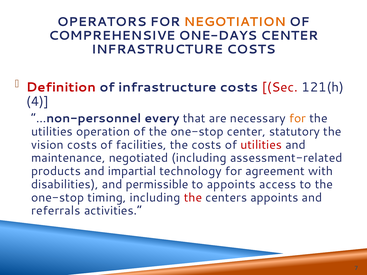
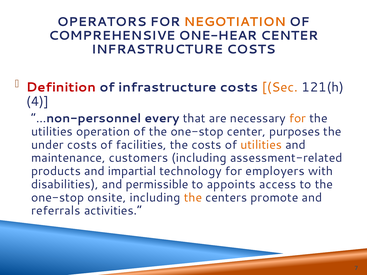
ONE-DAYS: ONE-DAYS -> ONE-HEAR (218, 36)
Sec colour: red -> orange (280, 87)
statutory: statutory -> purposes (295, 132)
vision: vision -> under (47, 145)
utilities colour: red -> orange (261, 145)
negotiated: negotiated -> customers (138, 158)
agreement: agreement -> employers (275, 171)
timing: timing -> onsite (107, 198)
the colour: red -> orange (193, 198)
centers appoints: appoints -> promote (274, 198)
